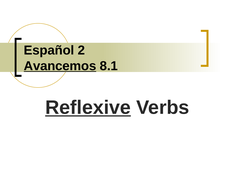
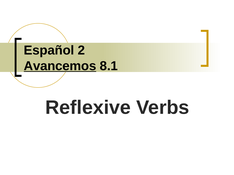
Reflexive underline: present -> none (88, 108)
